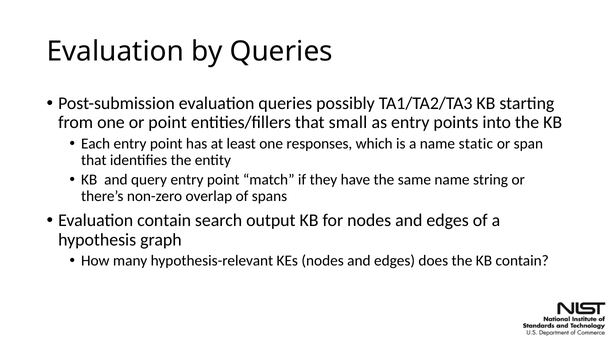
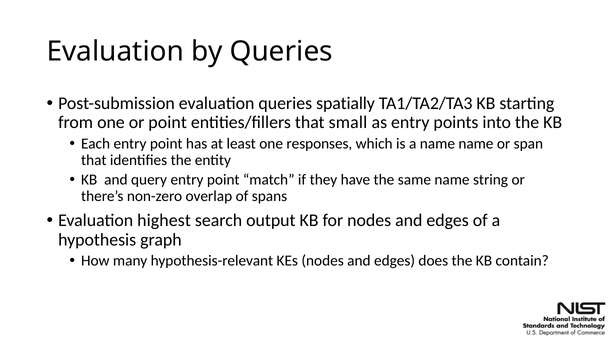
possibly: possibly -> spatially (346, 103)
name static: static -> name (476, 144)
Evaluation contain: contain -> highest (164, 221)
